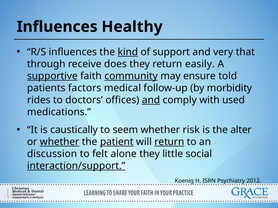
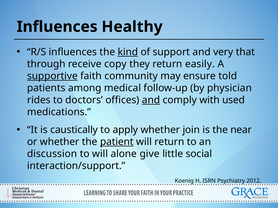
does: does -> copy (115, 64)
community underline: present -> none (131, 76)
factors: factors -> among (85, 88)
morbidity: morbidity -> physician (229, 88)
seem: seem -> apply (125, 130)
risk: risk -> join (191, 130)
alter: alter -> near (241, 130)
whether underline: present -> none (60, 142)
return underline: present -> none (169, 142)
to felt: felt -> will (100, 154)
alone they: they -> give (150, 154)
interaction/support underline: present -> none (76, 166)
